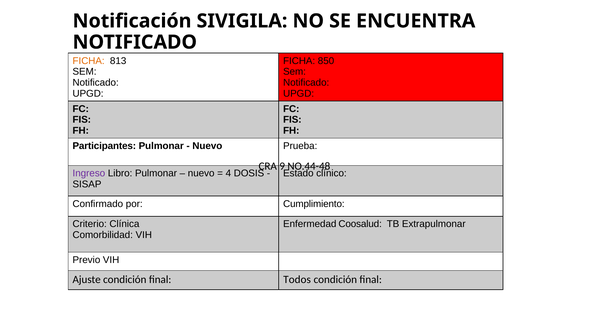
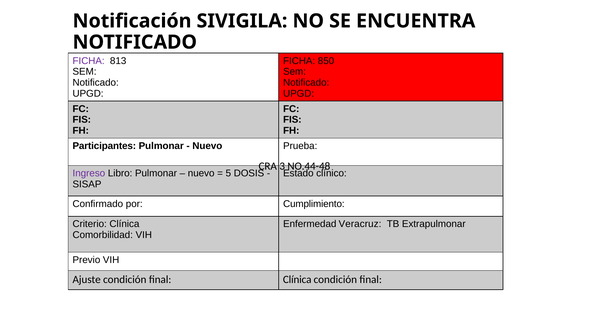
FICHA colour: orange -> purple (89, 61)
9: 9 -> 3 (282, 166)
4: 4 -> 5 (228, 173)
Coosalud: Coosalud -> Veracruz (360, 224)
final Todos: Todos -> Clínica (297, 280)
